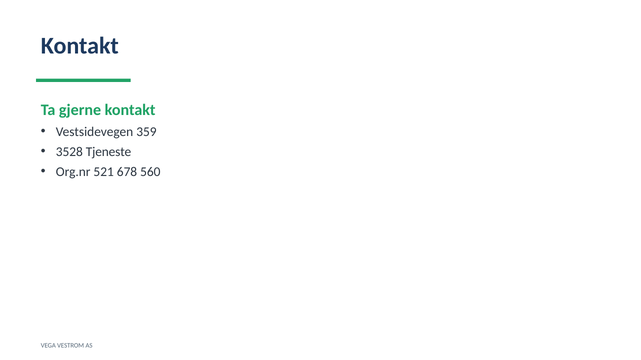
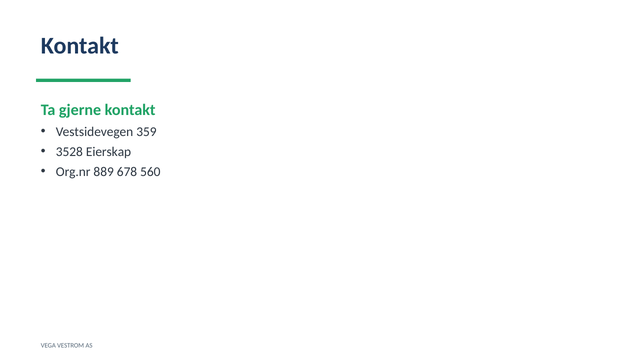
Tjeneste: Tjeneste -> Eierskap (109, 152)
521: 521 -> 889 (104, 172)
